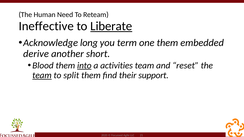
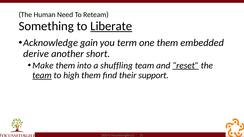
Ineffective: Ineffective -> Something (46, 26)
long: long -> gain (89, 43)
Blood: Blood -> Make (43, 66)
into underline: present -> none (84, 66)
activities: activities -> shuffling (117, 66)
reset underline: none -> present (186, 66)
split: split -> high (71, 75)
